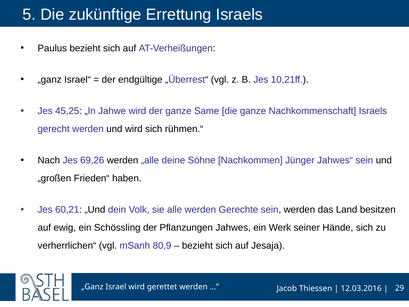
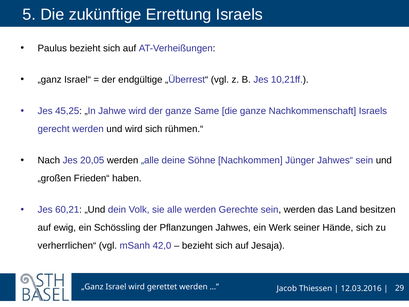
69,26: 69,26 -> 20,05 (92, 160)
80,9: 80,9 -> 42,0 (162, 245)
